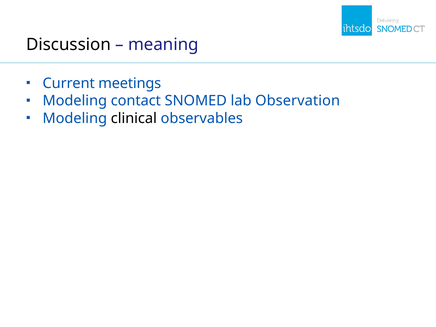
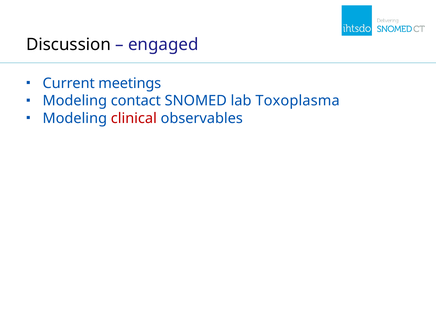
meaning: meaning -> engaged (163, 44)
Observation: Observation -> Toxoplasma (298, 101)
clinical colour: black -> red (134, 118)
